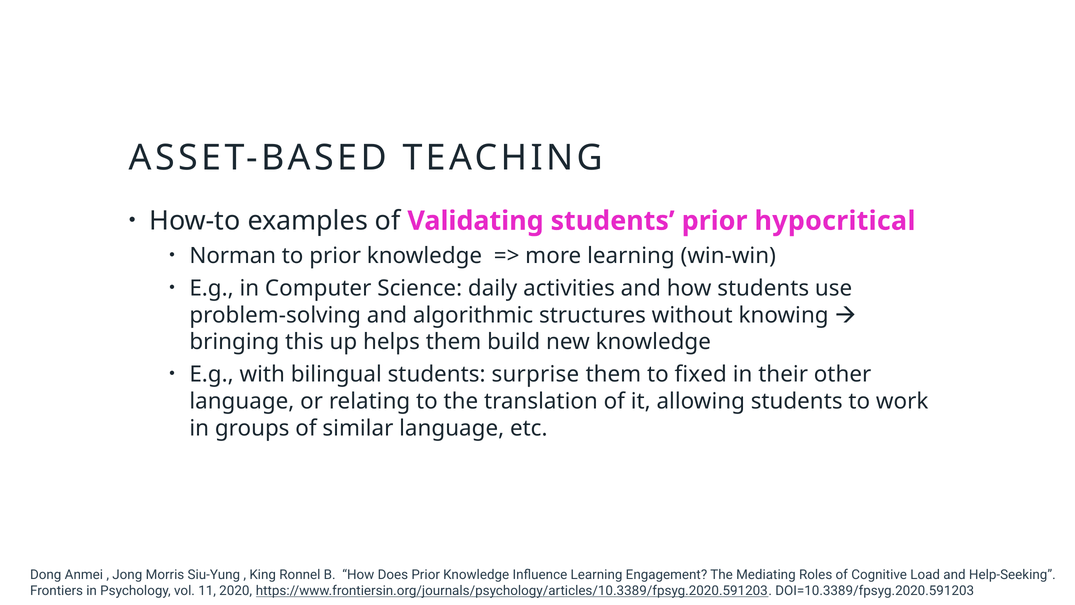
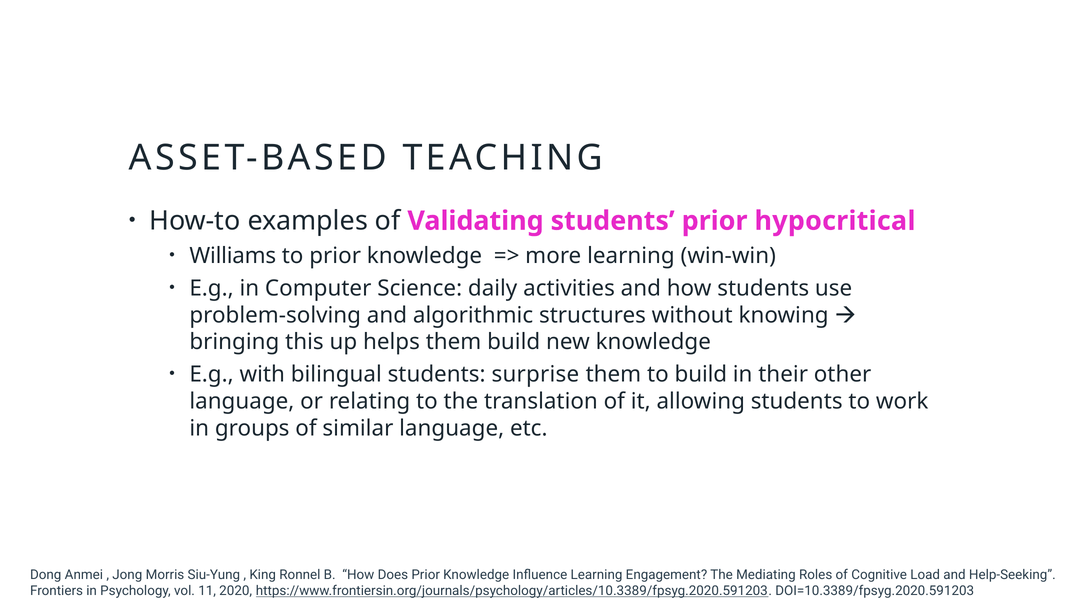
Norman: Norman -> Williams (233, 256)
to fixed: fixed -> build (701, 374)
